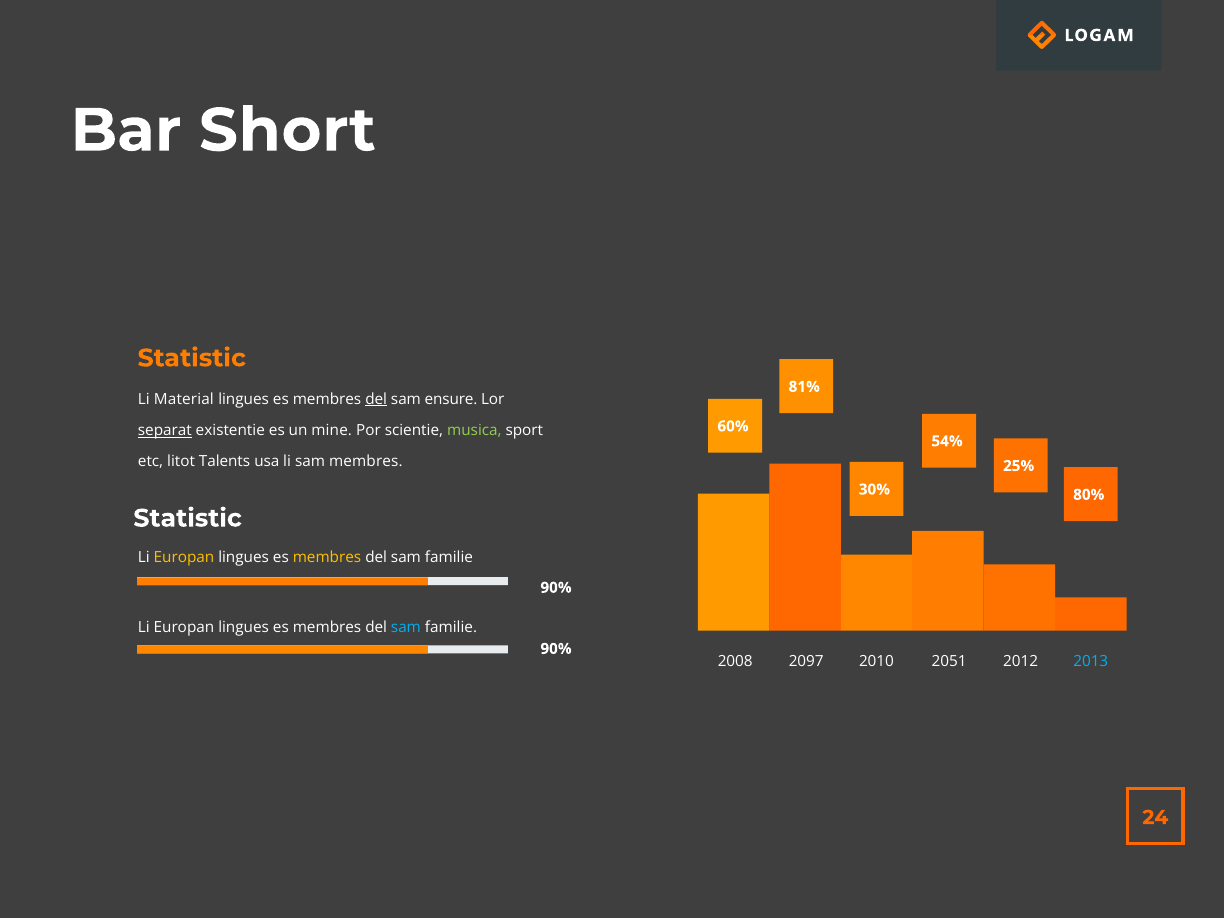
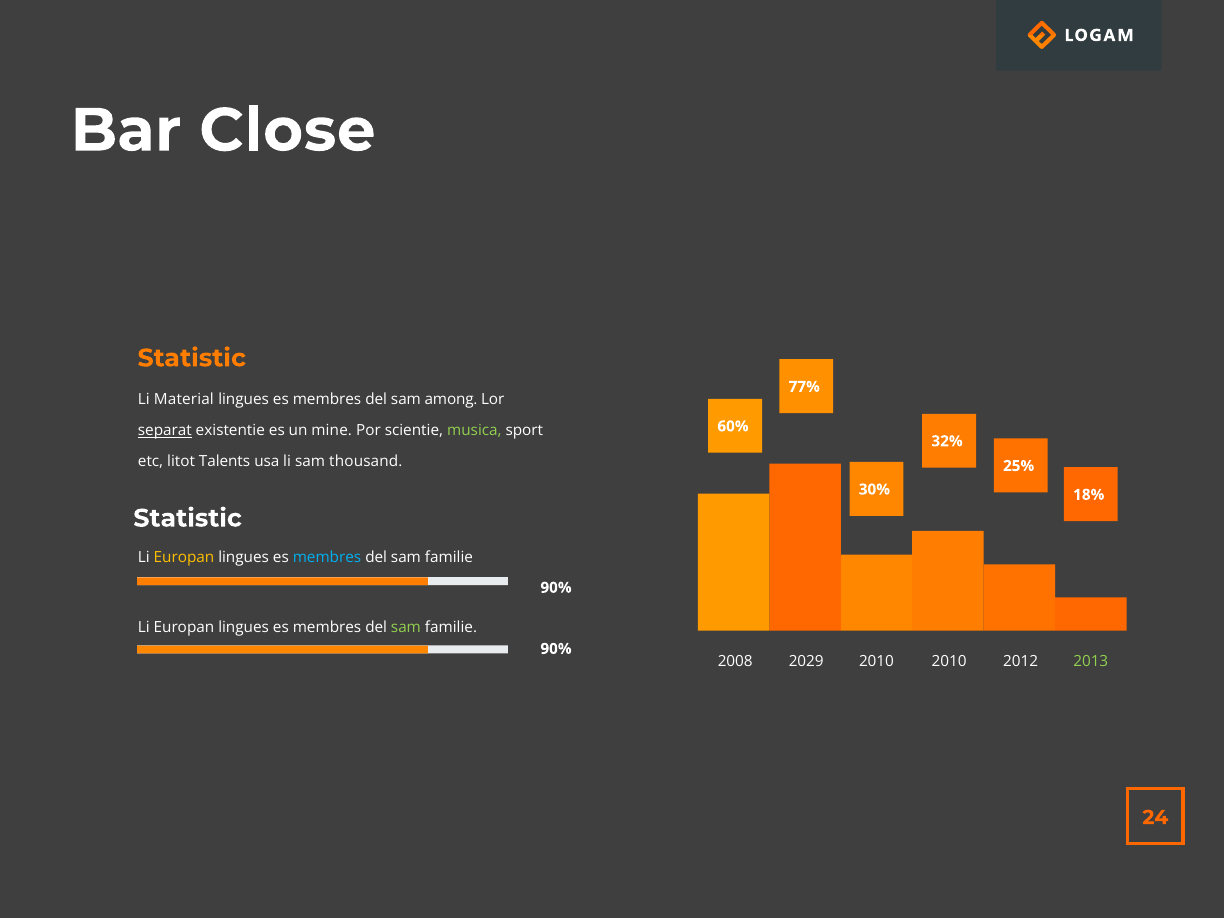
Short: Short -> Close (287, 130)
81%: 81% -> 77% (804, 387)
del underline: present -> none (376, 399)
ensure: ensure -> among (451, 399)
54%: 54% -> 32% (947, 441)
sam membres: membres -> thousand (366, 462)
80%: 80% -> 18% (1089, 495)
membres colour: yellow -> light blue (327, 557)
sam colour: light blue -> light green (406, 627)
2097: 2097 -> 2029 (806, 662)
2010 2051: 2051 -> 2010 (949, 662)
2013 colour: light blue -> light green (1091, 662)
